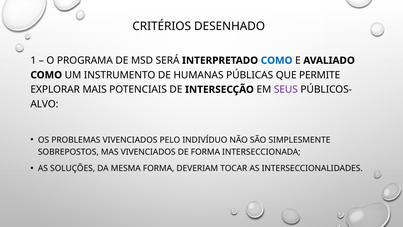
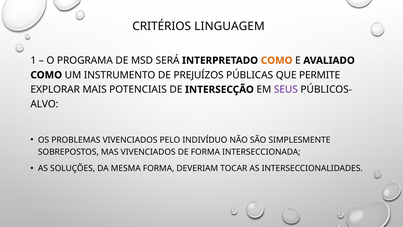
DESENHADO: DESENHADO -> LINGUAGEM (230, 26)
COMO colour: blue -> orange (277, 60)
HUMANAS: HUMANAS -> PREJUÍZOS (199, 75)
